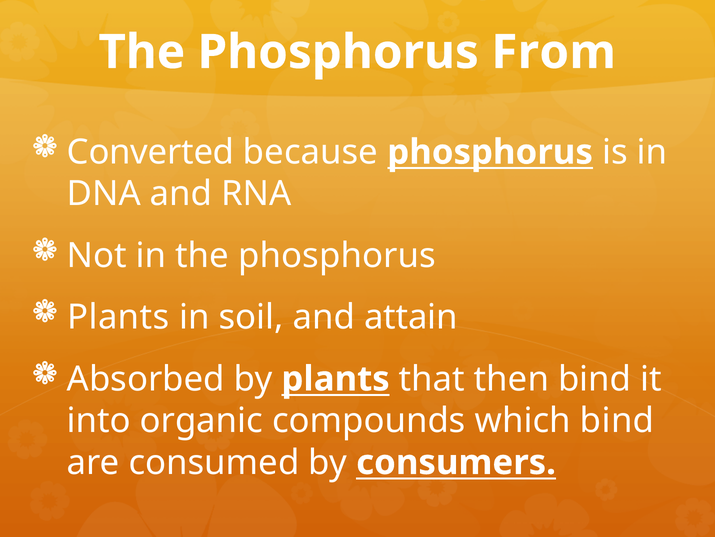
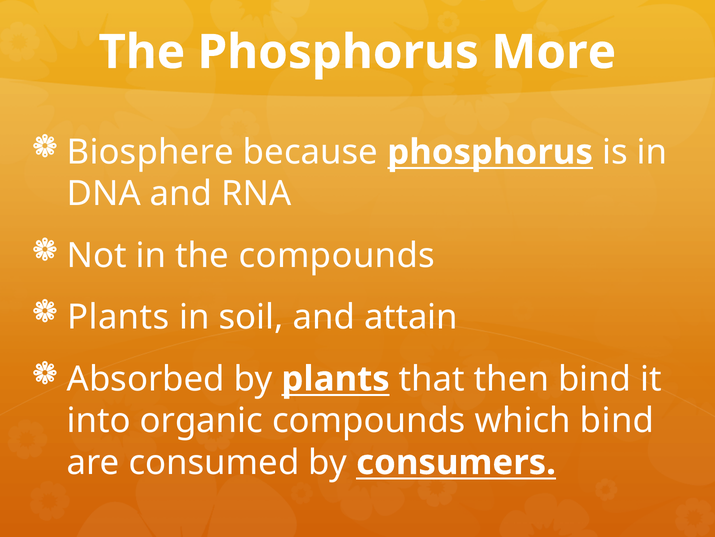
From: From -> More (554, 52)
Converted: Converted -> Biosphere (150, 152)
in the phosphorus: phosphorus -> compounds (337, 255)
